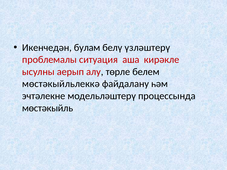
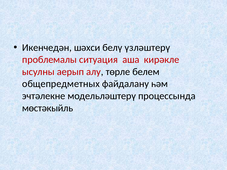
булам: булам -> шәхси (87, 48)
мөстәкыйльлеккә: мөстәкыйльлеккә -> общепредметных (61, 84)
